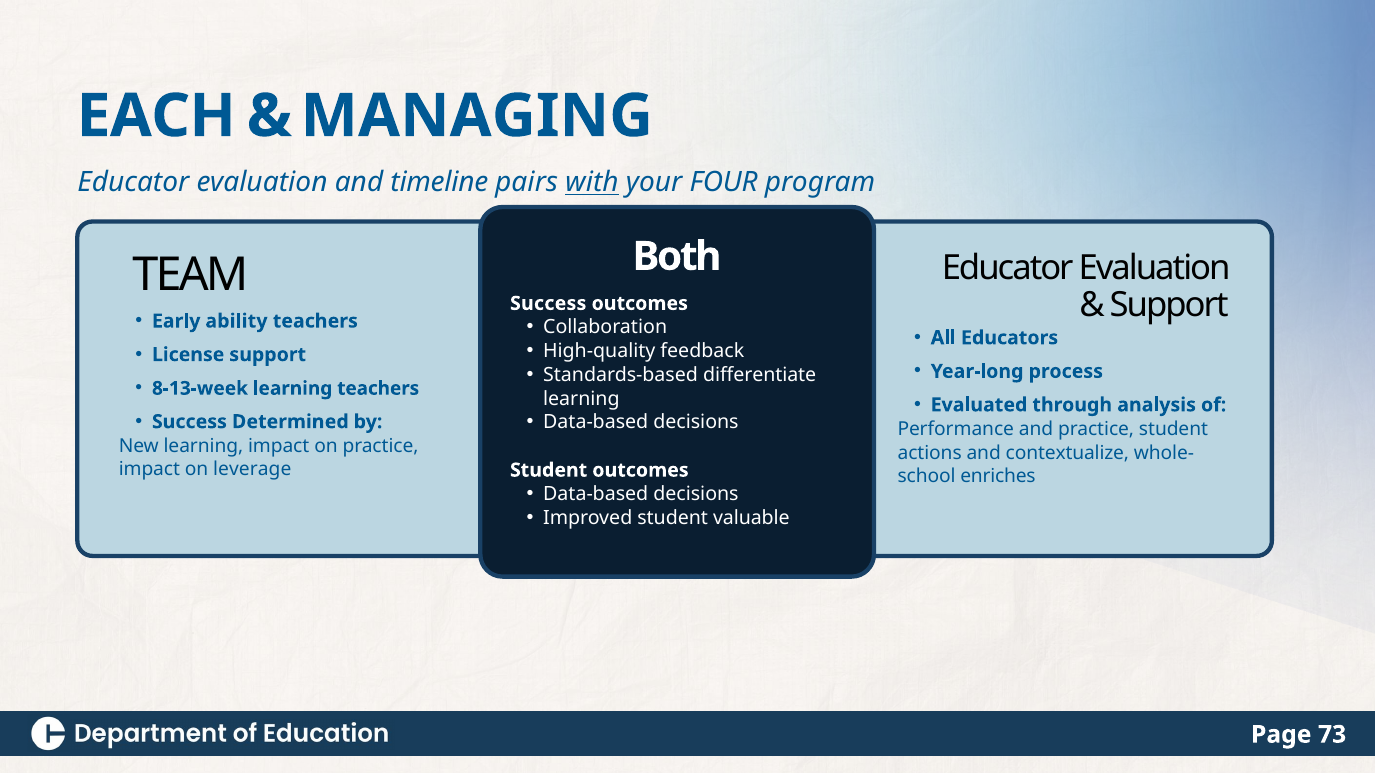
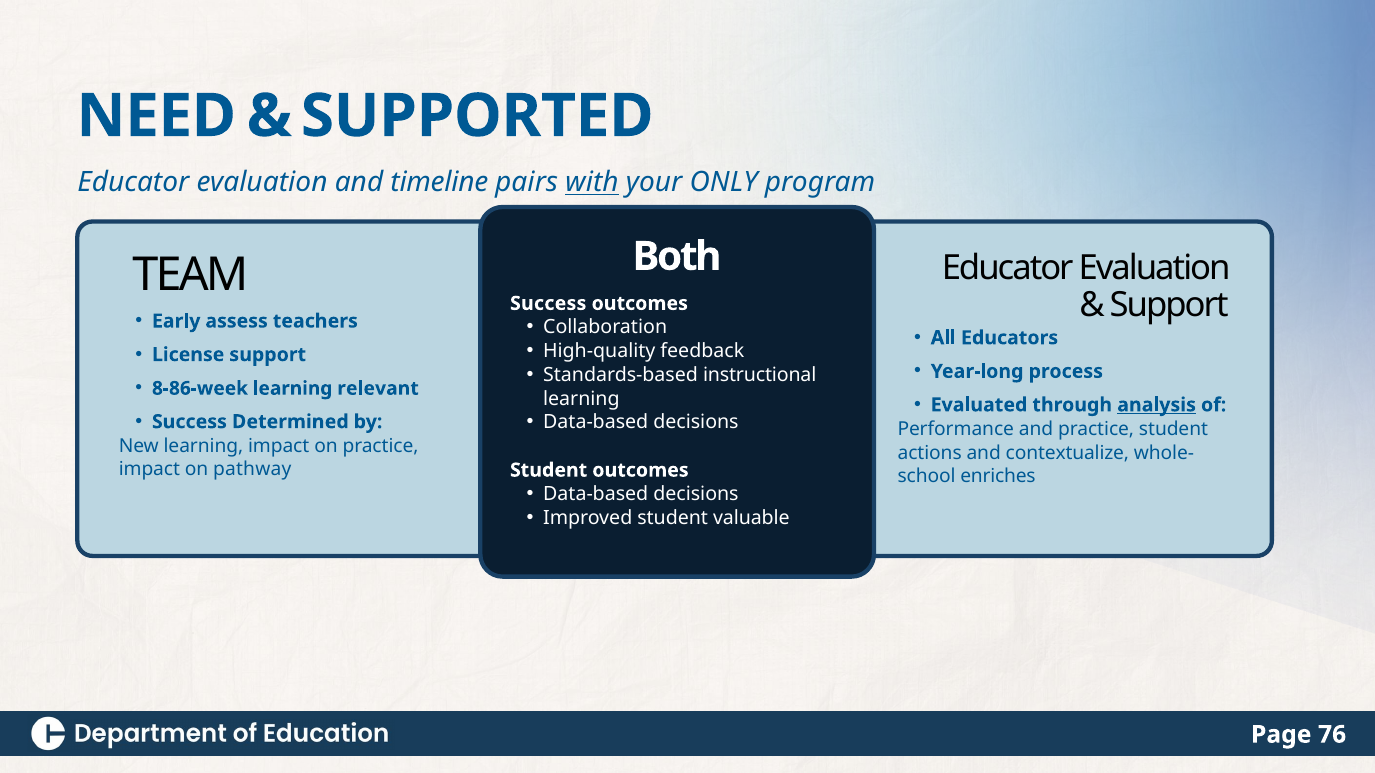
EACH: EACH -> NEED (156, 116)
MANAGING: MANAGING -> SUPPORTED (477, 116)
FOUR: FOUR -> ONLY (724, 182)
ability: ability -> assess (237, 321)
differentiate: differentiate -> instructional (760, 375)
8-13-week: 8-13-week -> 8-86-week (200, 389)
learning teachers: teachers -> relevant (378, 389)
analysis underline: none -> present (1157, 405)
leverage: leverage -> pathway (252, 470)
73: 73 -> 76 (1332, 735)
